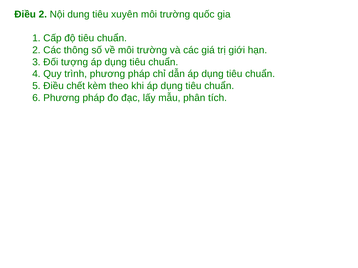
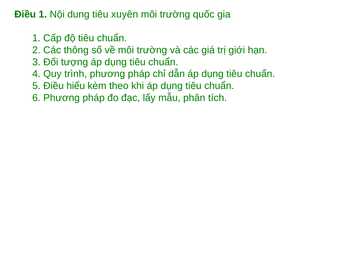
Điều 2: 2 -> 1 (43, 14)
chết: chết -> hiểu (76, 86)
